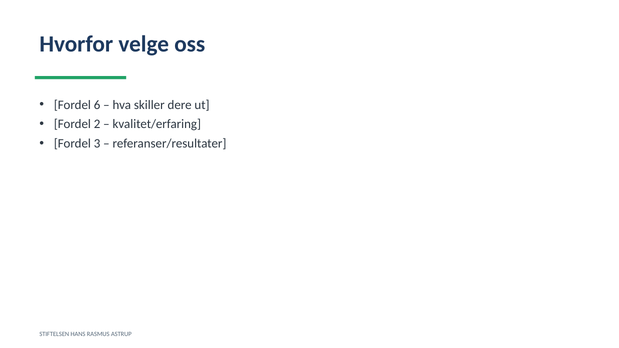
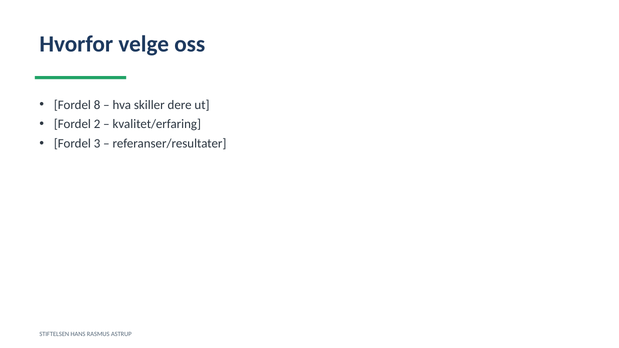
6: 6 -> 8 (97, 105)
